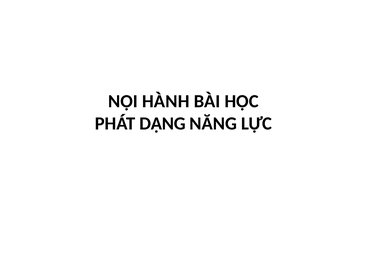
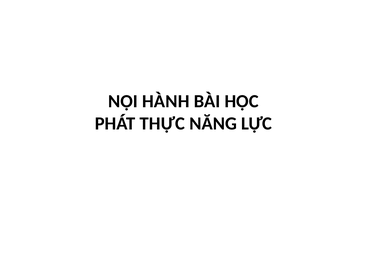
DẠNG: DẠNG -> THỰC (162, 124)
